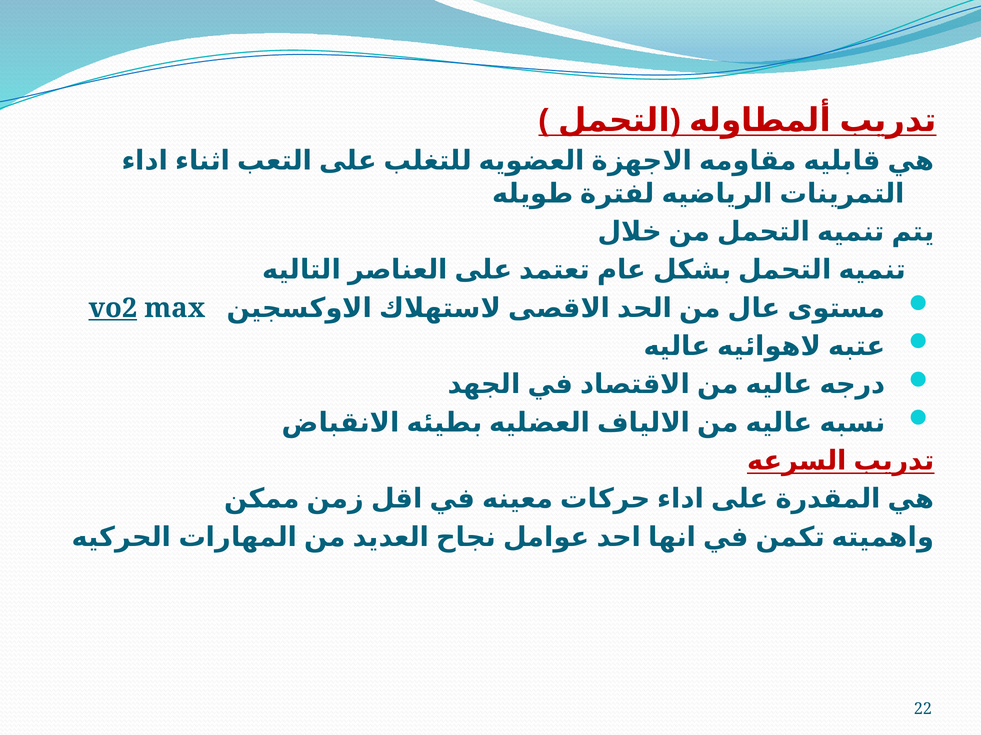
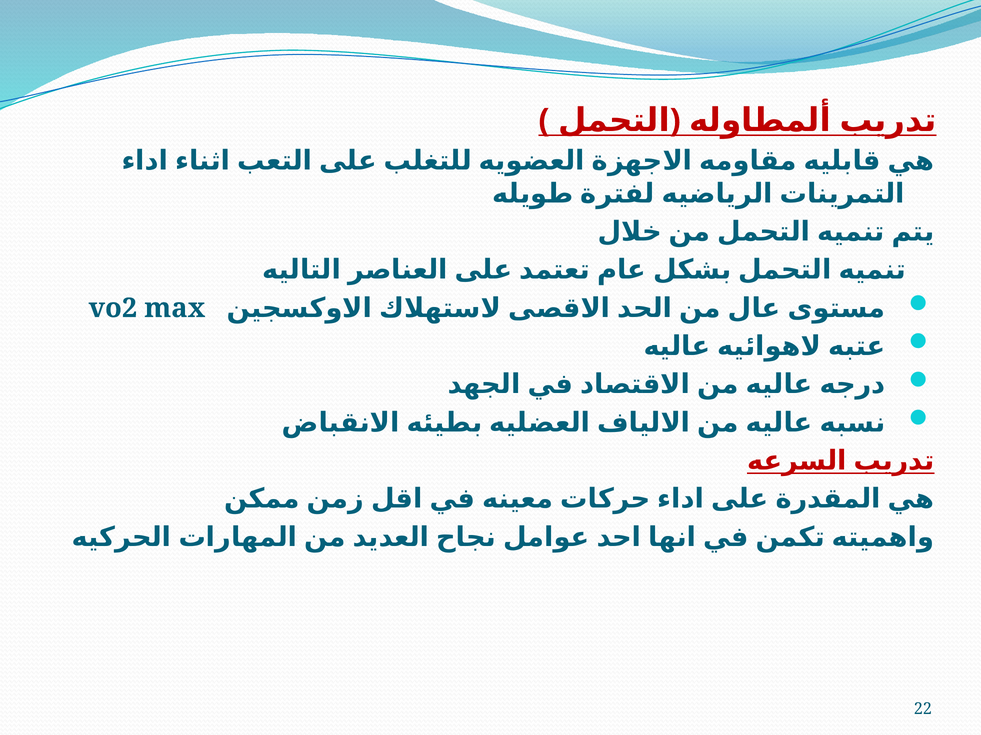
vo2 underline: present -> none (113, 308)
